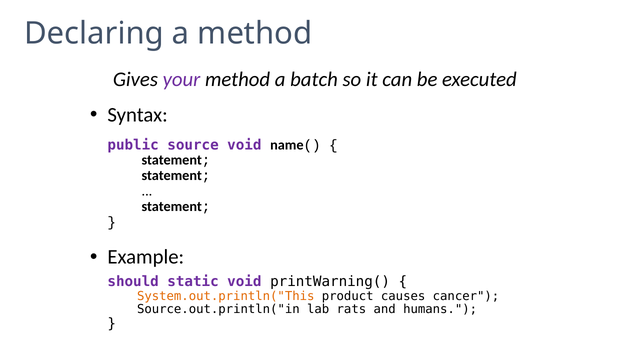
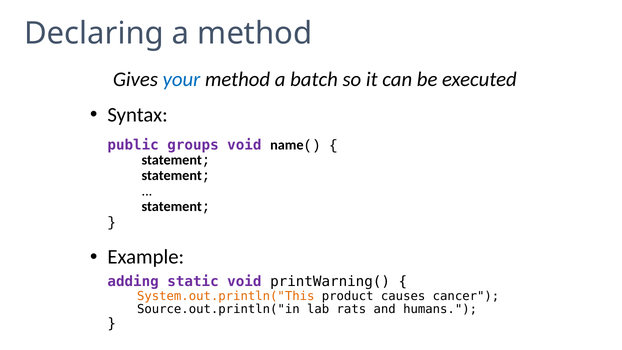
your colour: purple -> blue (181, 80)
source: source -> groups (193, 145)
should: should -> adding (133, 281)
